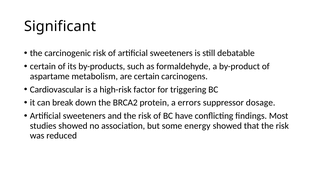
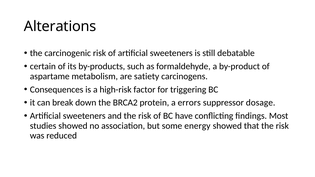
Significant: Significant -> Alterations (60, 26)
are certain: certain -> satiety (147, 76)
Cardiovascular: Cardiovascular -> Consequences (57, 90)
